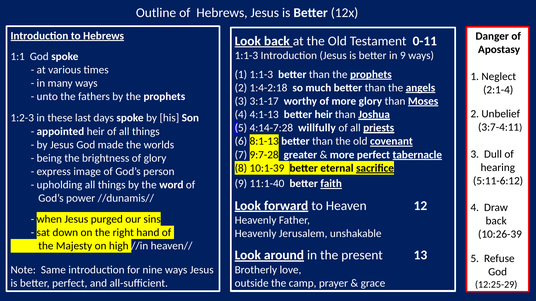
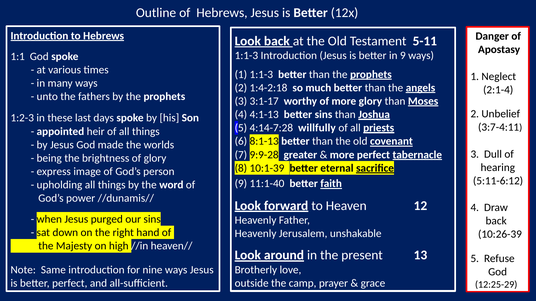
0-11: 0-11 -> 5-11 (425, 41)
better heir: heir -> sins (324, 115)
9:7-28: 9:7-28 -> 9:9-28 (264, 155)
